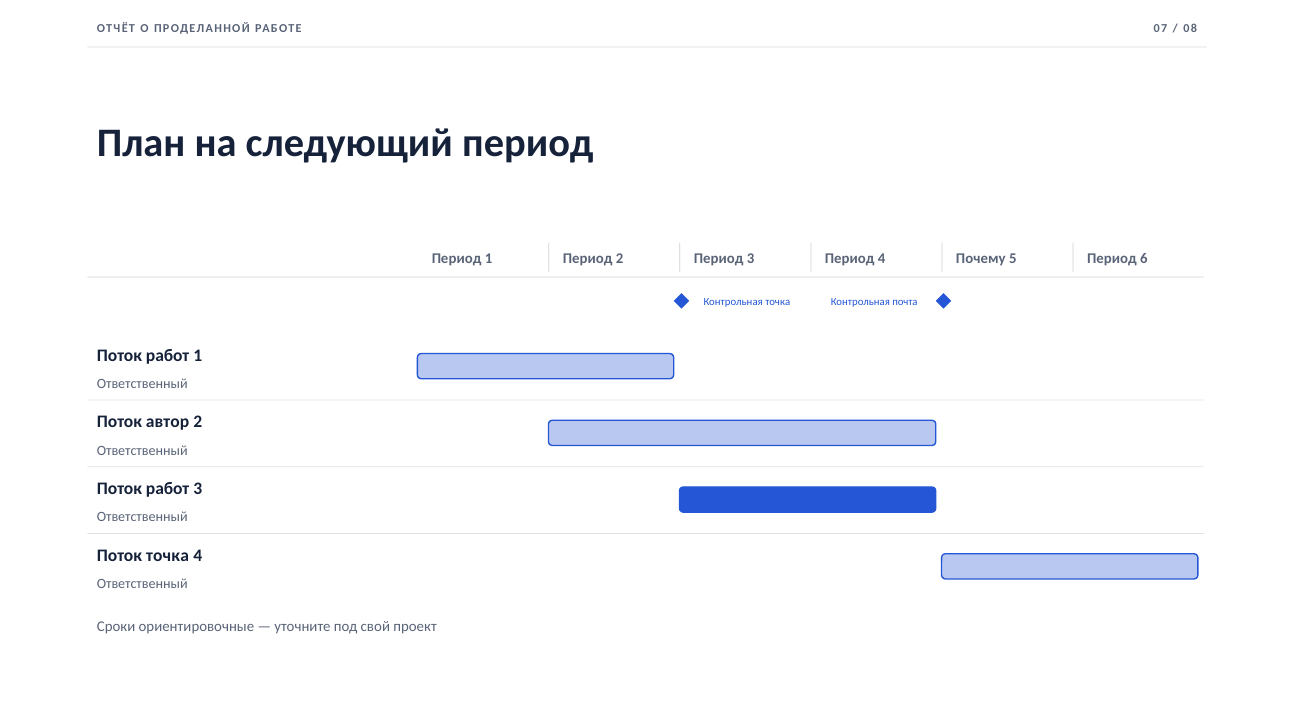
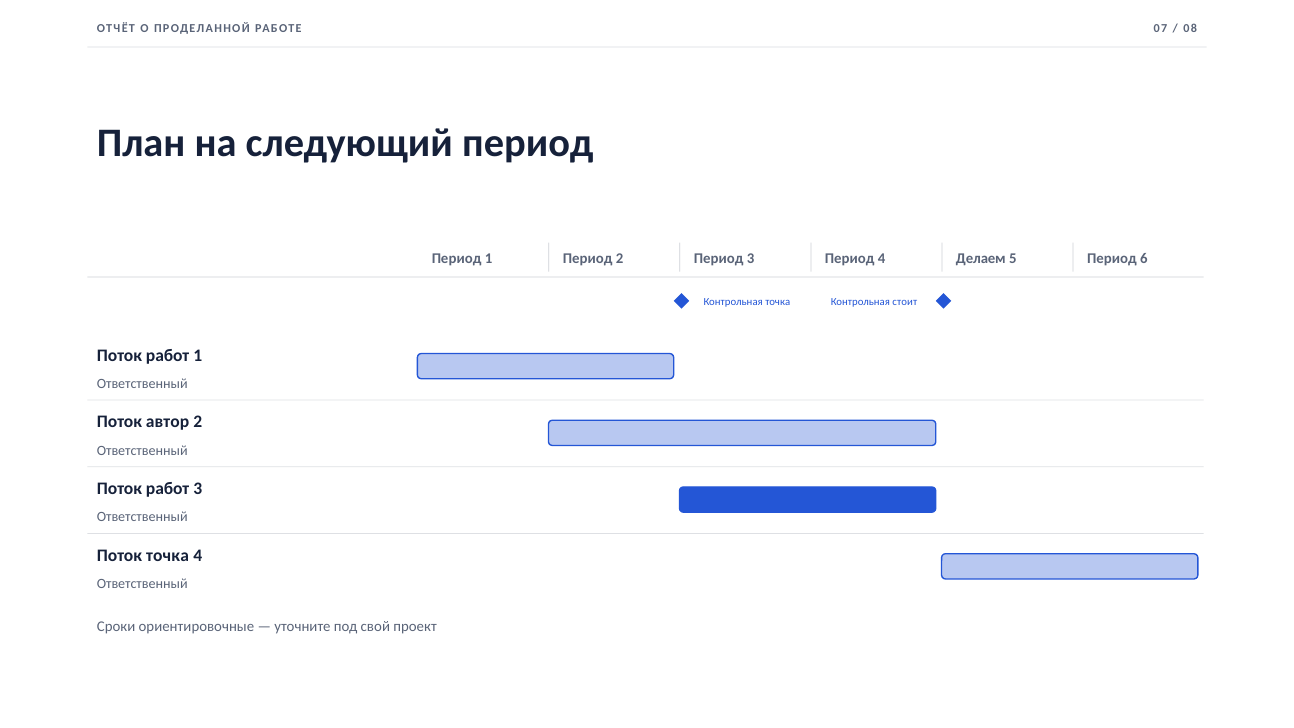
Почему: Почему -> Делаем (981, 258)
почта: почта -> стоит (905, 302)
